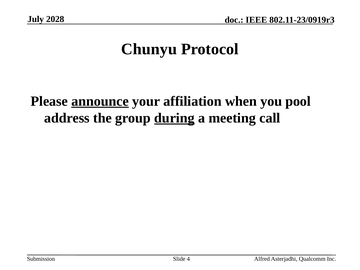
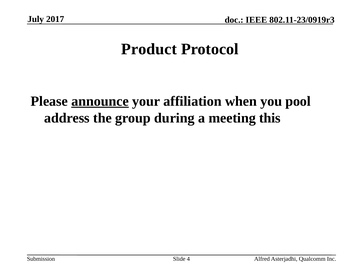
2028: 2028 -> 2017 (55, 19)
Chunyu: Chunyu -> Product (149, 49)
during underline: present -> none (174, 118)
call: call -> this (270, 118)
